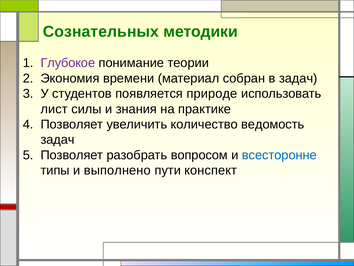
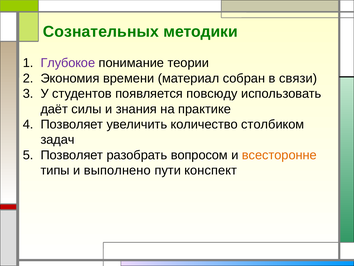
в задач: задач -> связи (298, 78)
природе: природе -> повсюду (212, 93)
лист: лист -> даёт (54, 109)
ведомость: ведомость -> столбиком (273, 124)
всесторонне colour: blue -> orange (279, 155)
